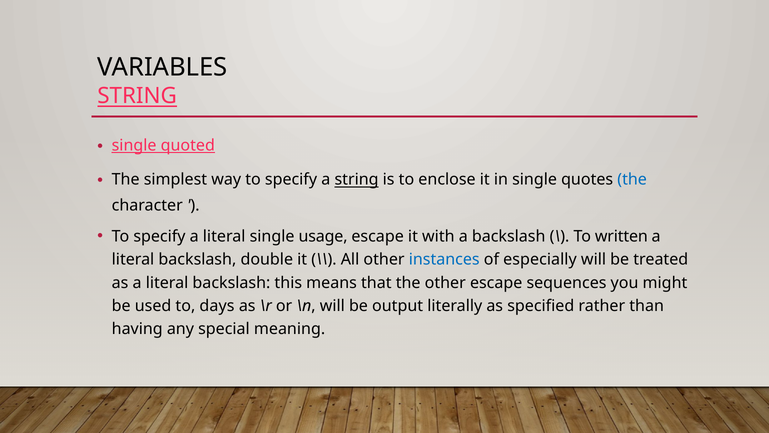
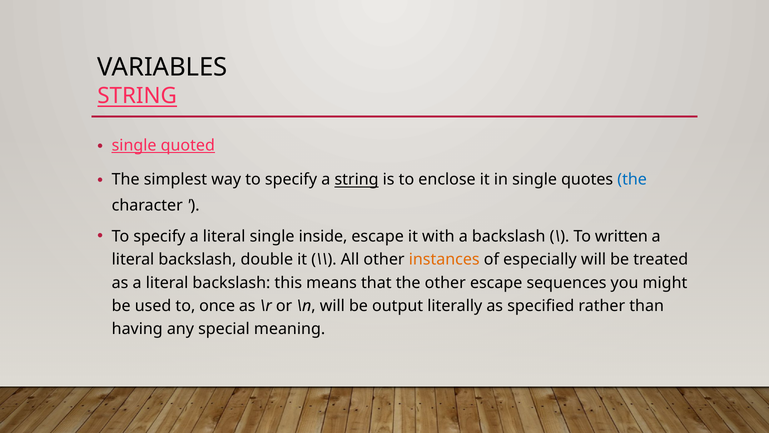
usage: usage -> inside (323, 236)
instances colour: blue -> orange (444, 259)
days: days -> once (217, 306)
